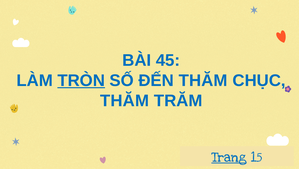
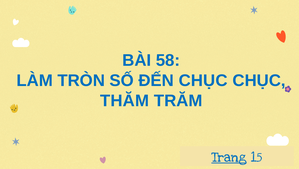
45: 45 -> 58 (168, 60)
TRÒN underline: present -> none (81, 80)
ĐẾN THĂM: THĂM -> CHỤC (203, 80)
